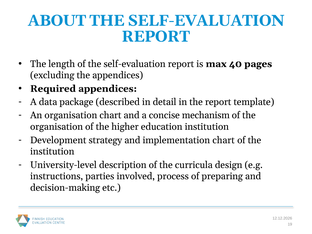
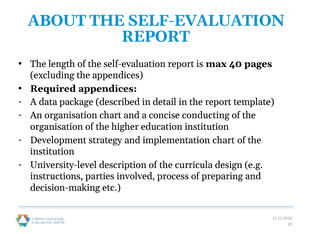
mechanism: mechanism -> conducting (206, 115)
